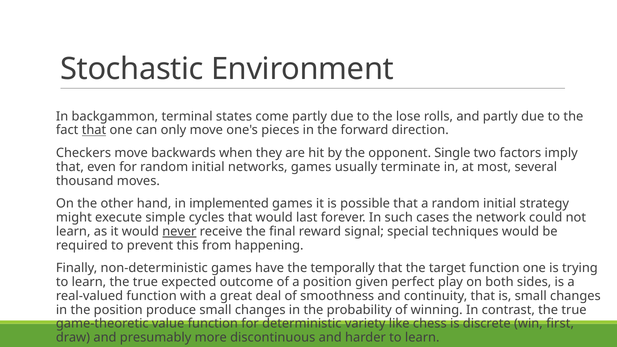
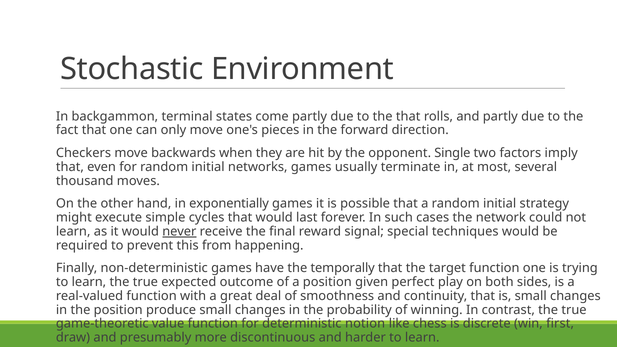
the lose: lose -> that (408, 116)
that underline: present -> none (94, 130)
implemented: implemented -> exponentially (229, 204)
variety: variety -> notion (365, 324)
